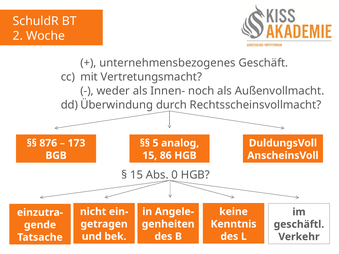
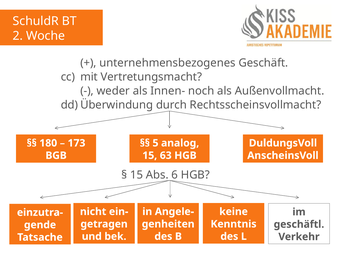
876: 876 -> 180 (48, 143)
86: 86 -> 63 (166, 156)
0: 0 -> 6 (175, 175)
